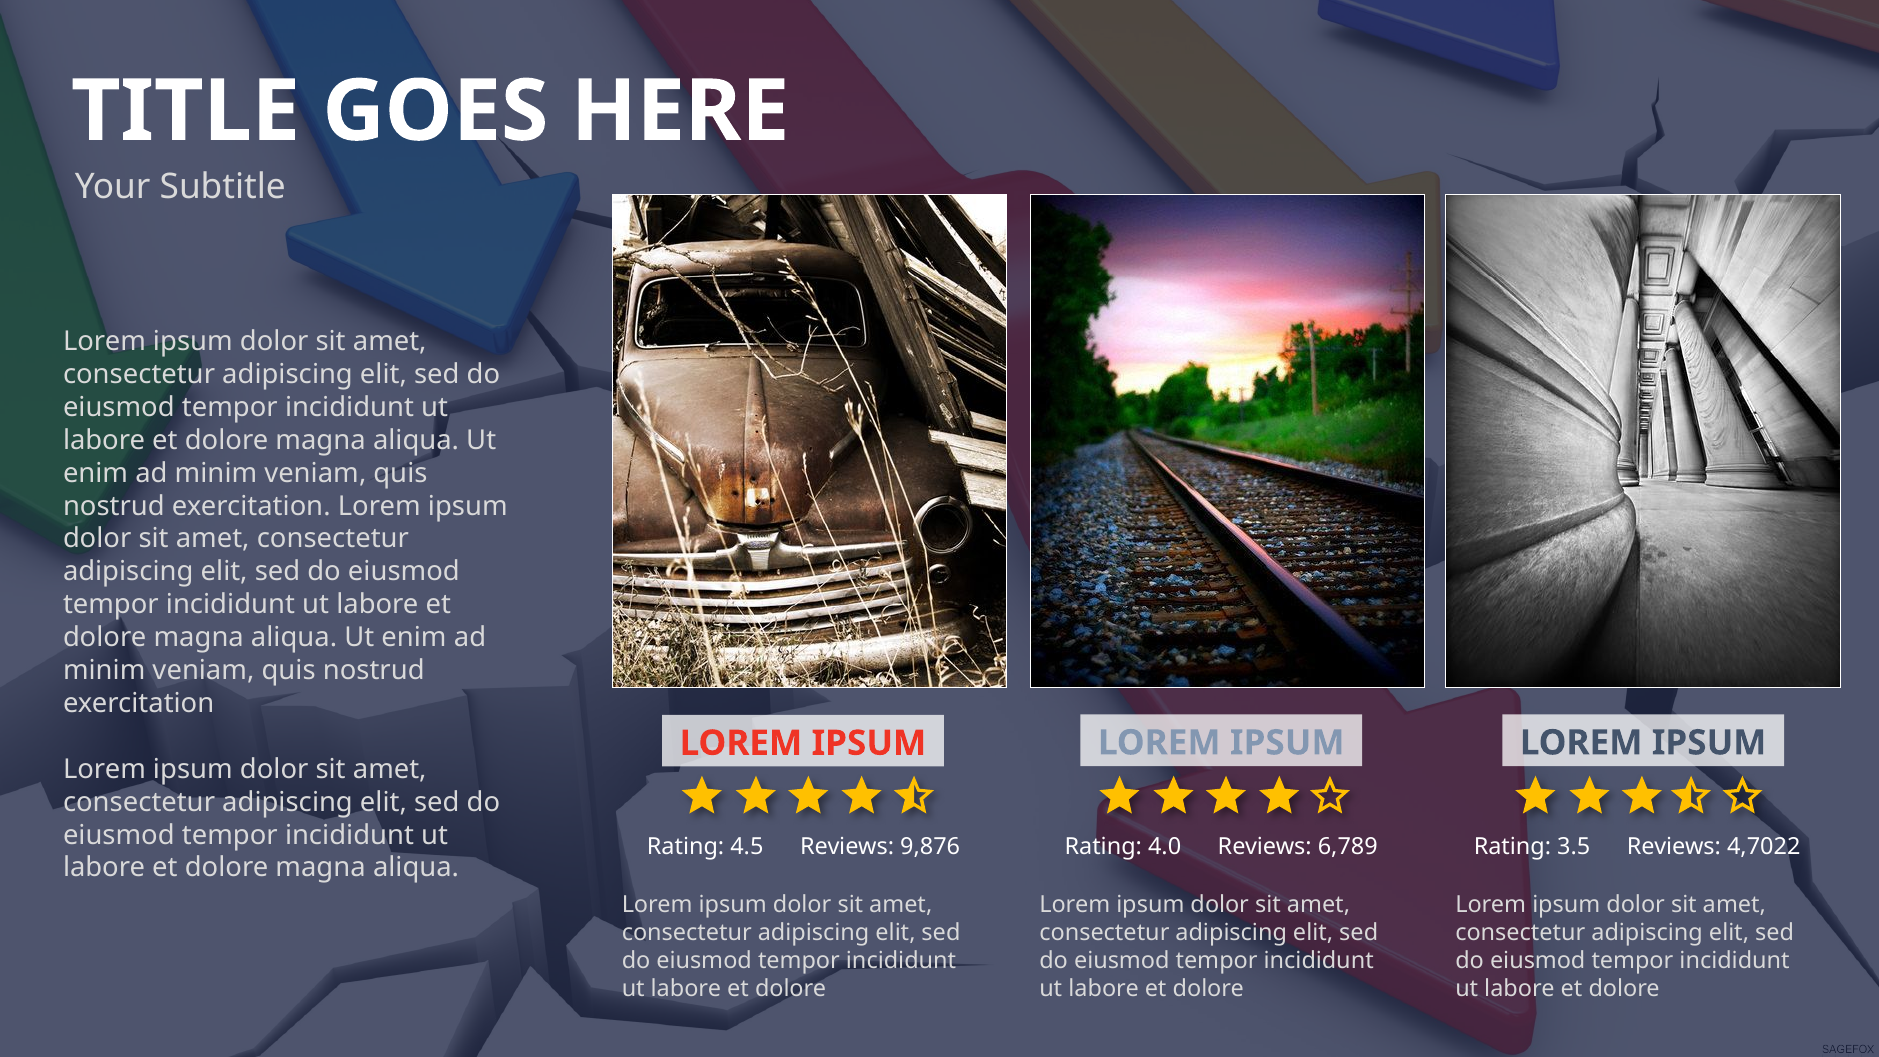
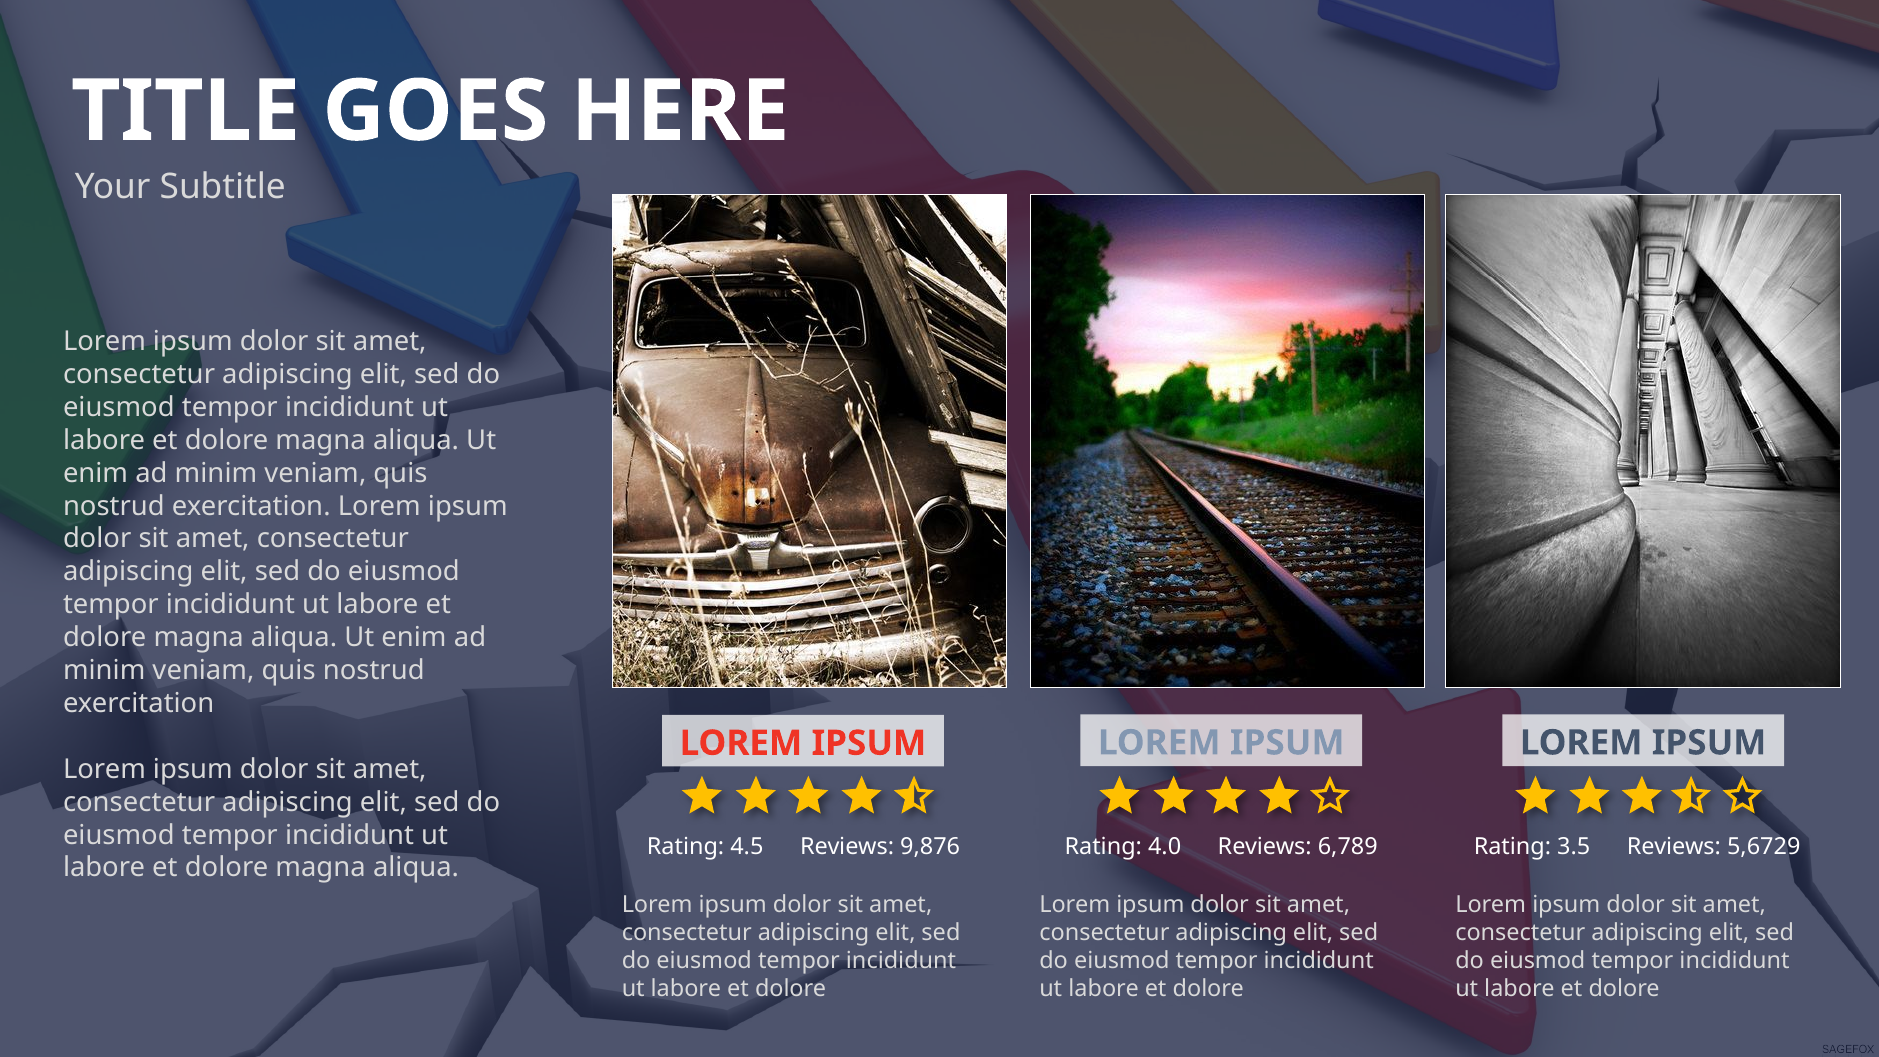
4,7022: 4,7022 -> 5,6729 (1764, 847)
